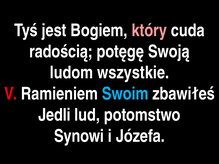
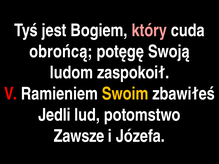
radością: radością -> obrońcą (61, 52)
wszystkie: wszystkie -> zaspokoił (133, 73)
Swoim colour: light blue -> yellow (125, 94)
Synowi: Synowi -> Zawsze (79, 136)
